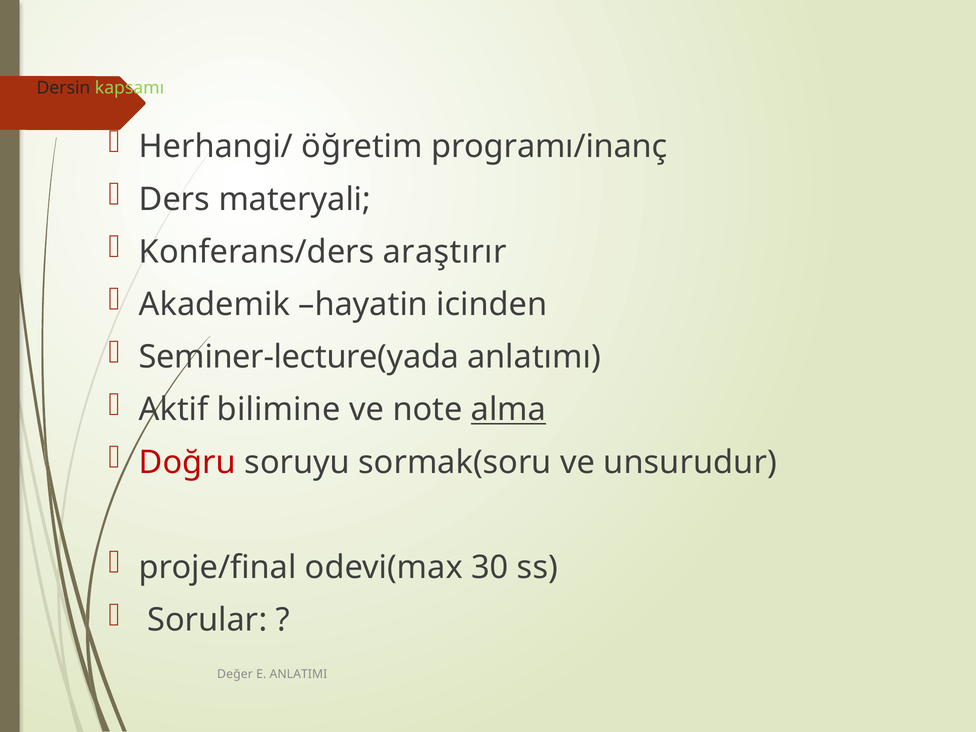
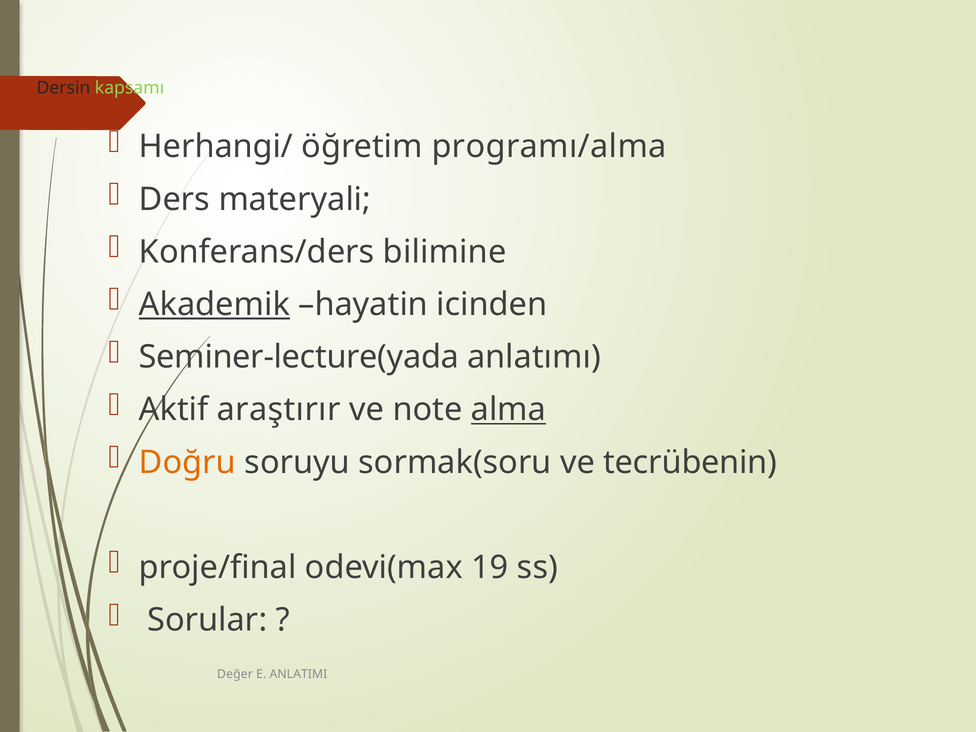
programı/inanç: programı/inanç -> programı/alma (549, 147)
araştırır: araştırır -> bilimine (445, 252)
Akademik underline: none -> present (214, 305)
bilimine: bilimine -> araştırır (279, 410)
Doğru colour: red -> orange (187, 462)
unsurudur: unsurudur -> tecrübenin (690, 462)
30: 30 -> 19 (490, 568)
